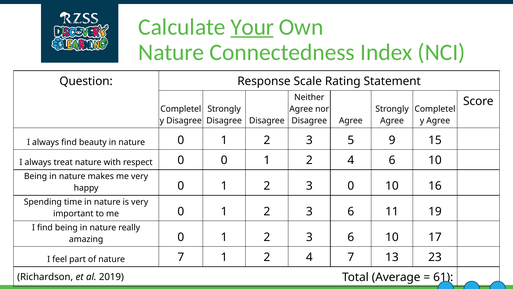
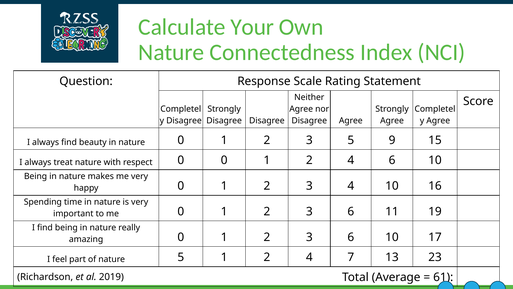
Your underline: present -> none (252, 27)
3 0: 0 -> 4 (351, 186)
nature 7: 7 -> 5 (181, 257)
